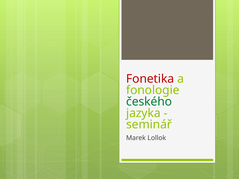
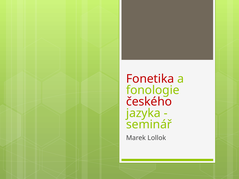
českého colour: green -> red (149, 102)
